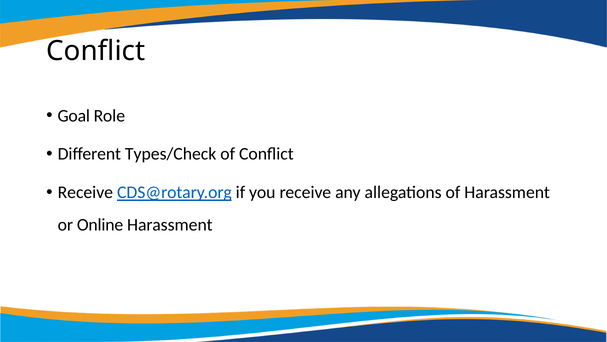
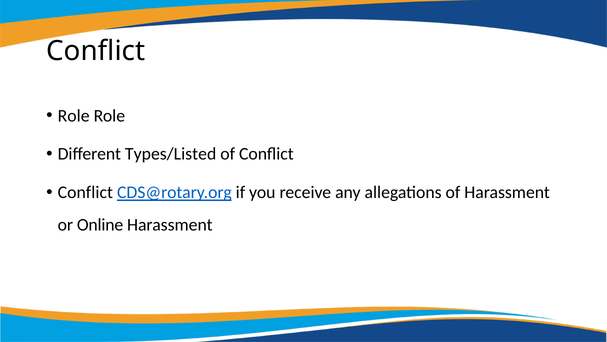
Goal: Goal -> Role (74, 116)
Types/Check: Types/Check -> Types/Listed (171, 154)
Receive: Receive -> Conflict (85, 192)
